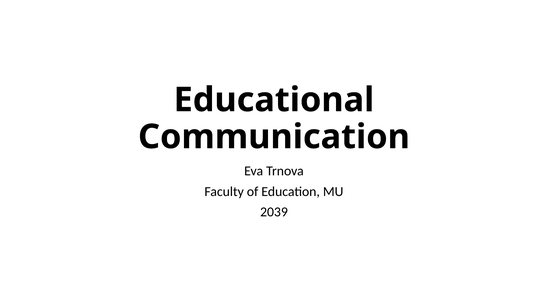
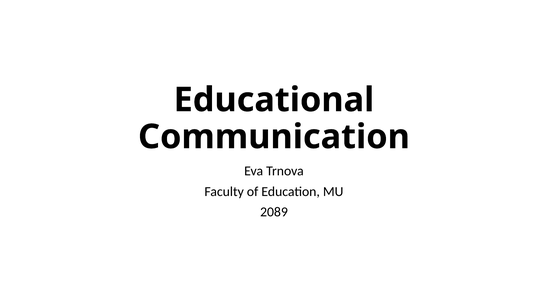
2039: 2039 -> 2089 (274, 212)
